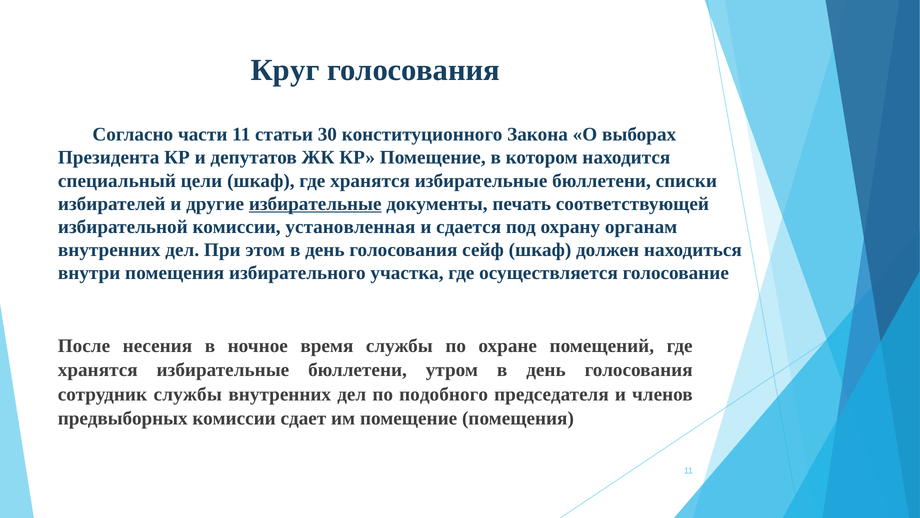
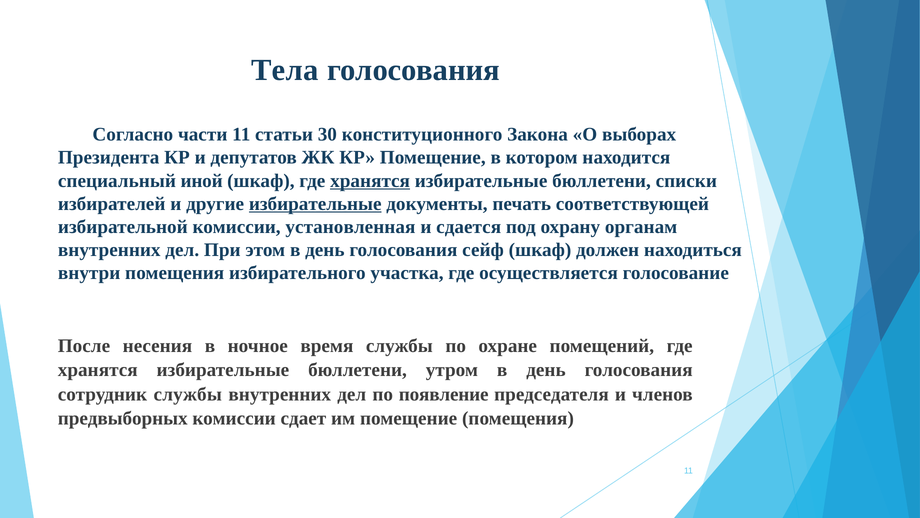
Круг: Круг -> Тела (285, 70)
цели: цели -> иной (202, 181)
хранятся underline: none -> present (370, 181)
подобного: подобного -> появление (444, 394)
